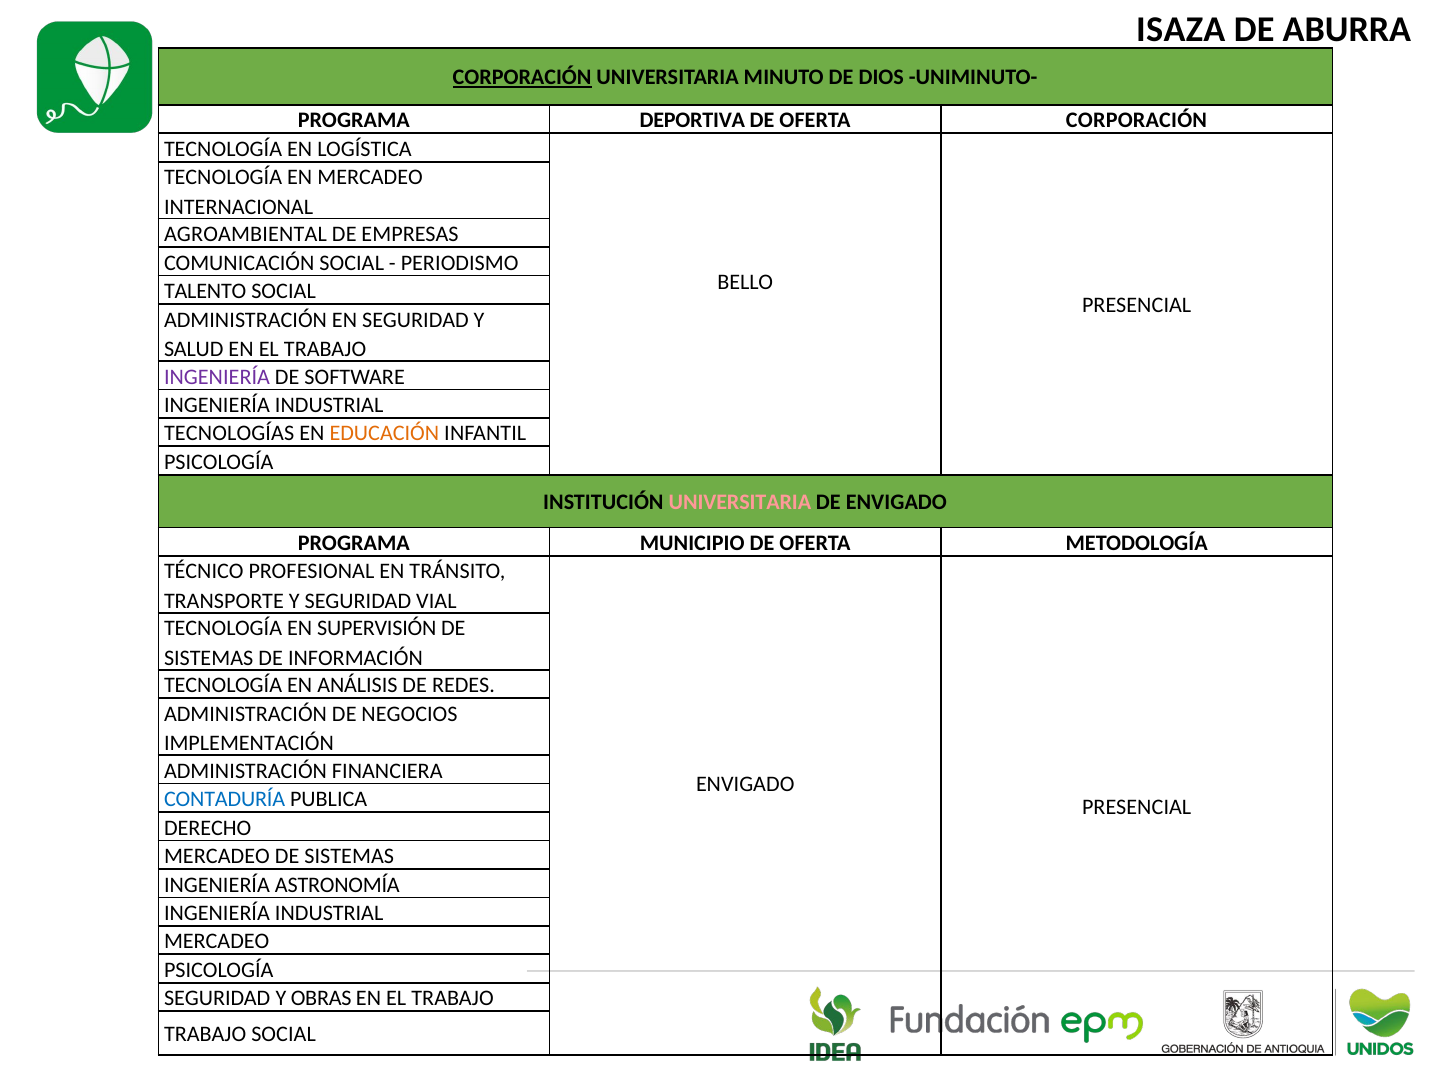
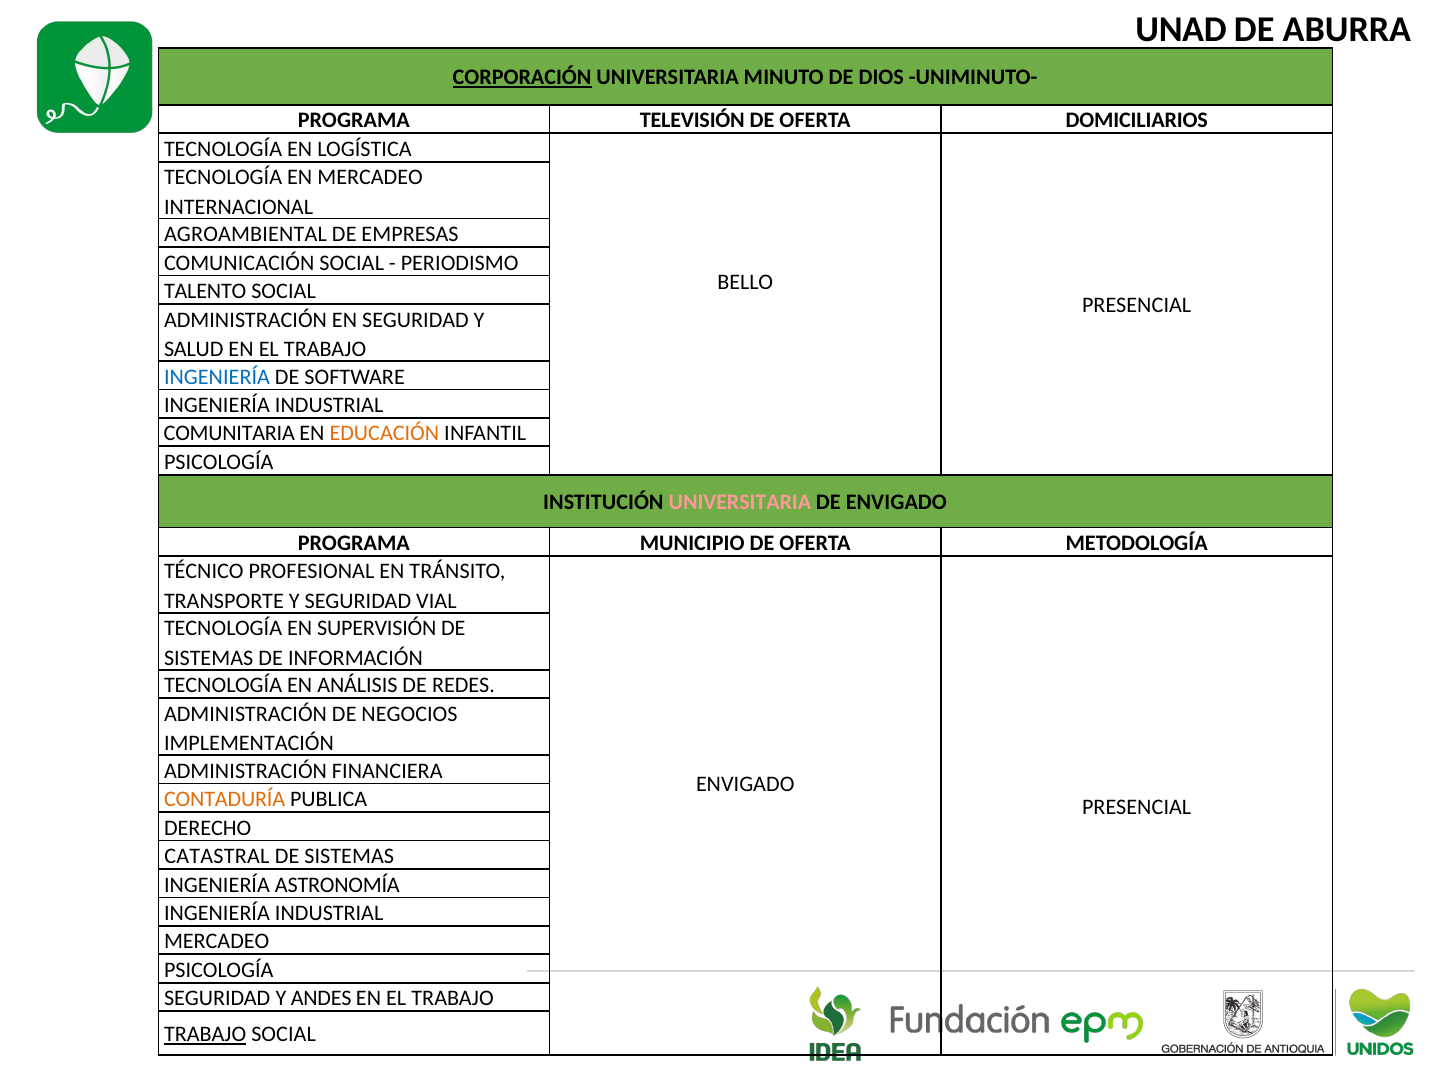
ISAZA: ISAZA -> UNAD (1181, 29)
DEPORTIVA: DEPORTIVA -> TELEVISIÓN (692, 121)
OFERTA CORPORACIÓN: CORPORACIÓN -> DOMICILIARIOS (1137, 121)
INGENIERÍA colour: purple -> blue (217, 377)
TECNOLOGÍAS: TECNOLOGÍAS -> COMUNITARIA (229, 434)
CONTADURÍA colour: blue -> orange (225, 800)
MERCADEO: MERCADEO -> CATASTRAL (217, 857)
OBRAS: OBRAS -> ANDES (321, 999)
TRABAJO underline: none -> present (205, 1035)
